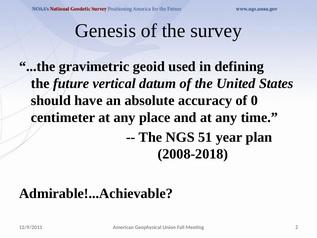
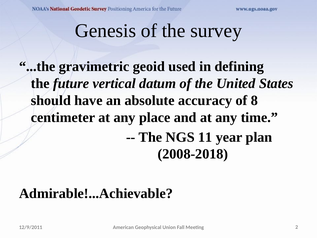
0: 0 -> 8 (254, 100)
51: 51 -> 11 (205, 137)
